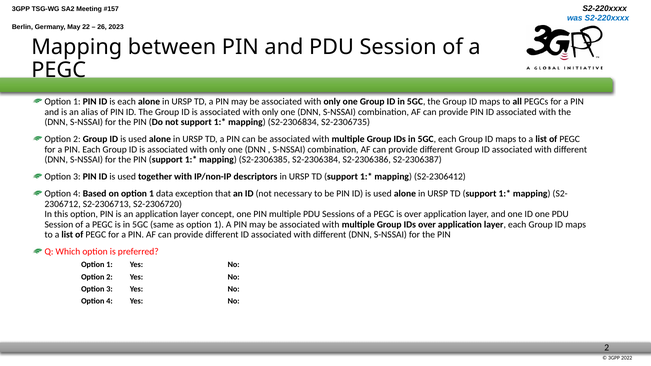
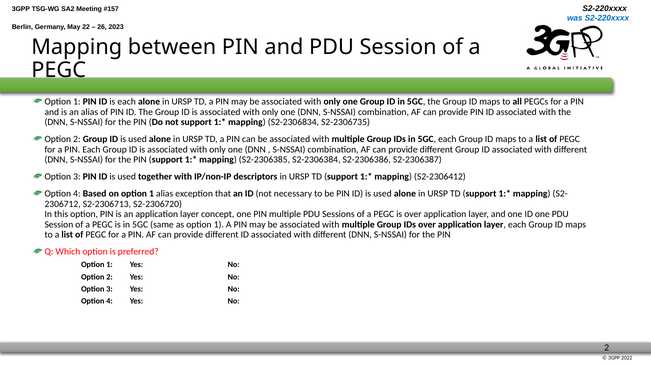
1 data: data -> alias (165, 194)
